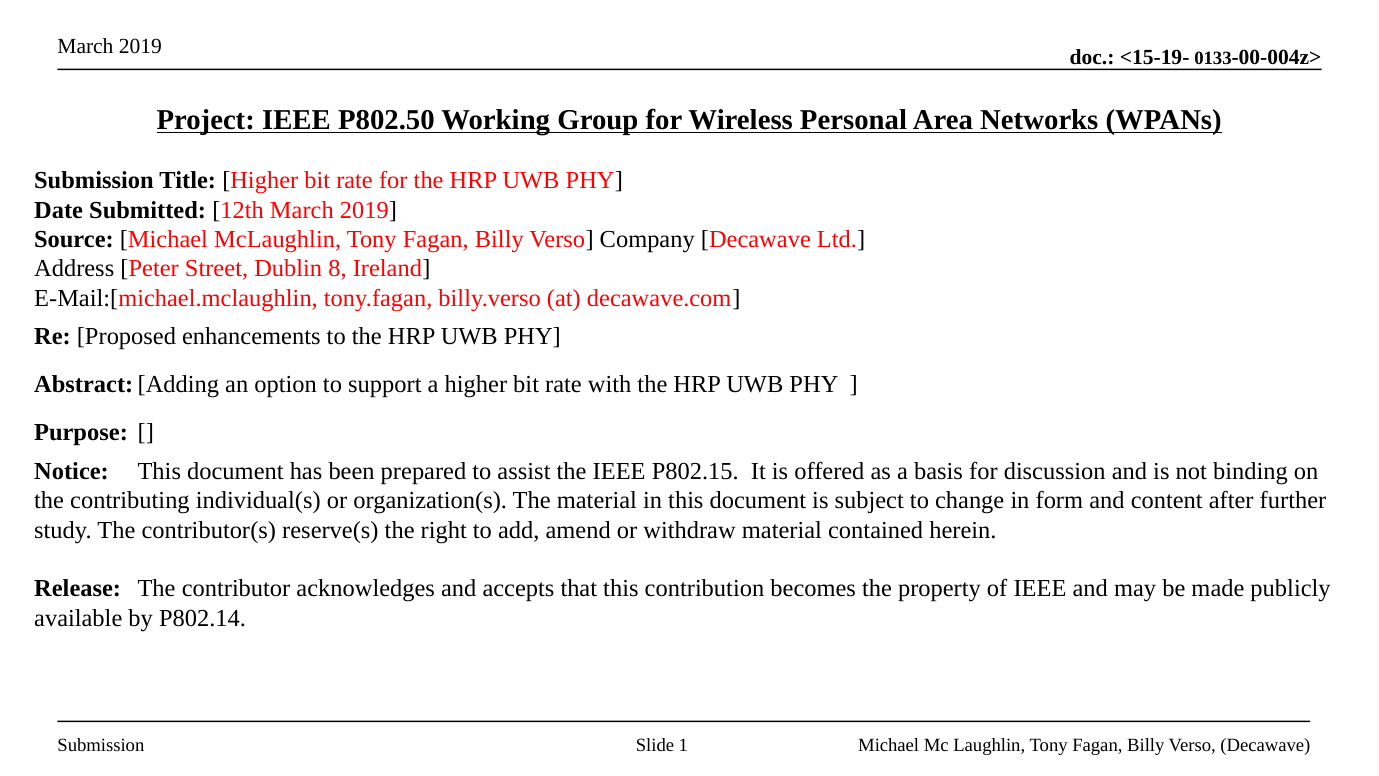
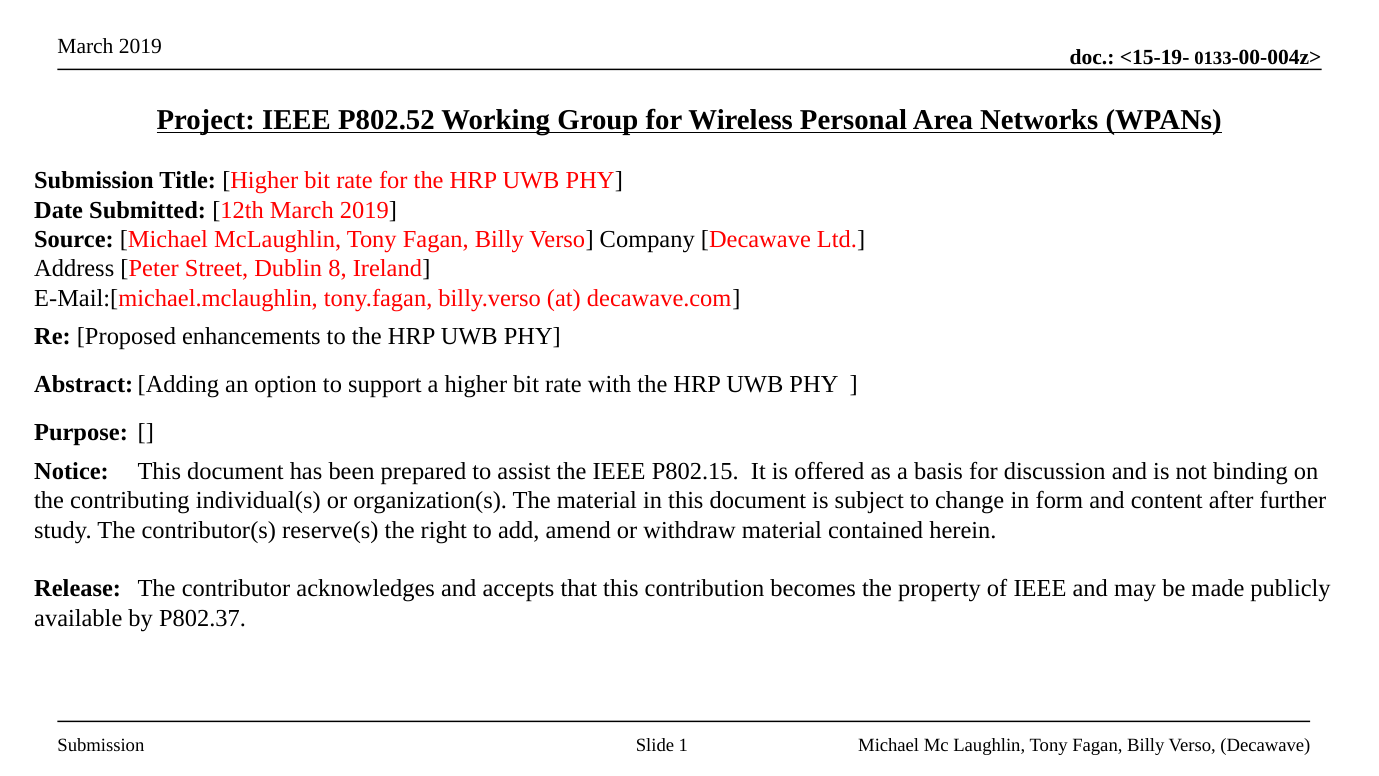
P802.50: P802.50 -> P802.52 (386, 120)
P802.14: P802.14 -> P802.37 (202, 618)
